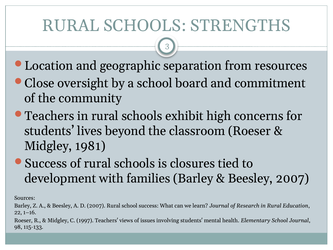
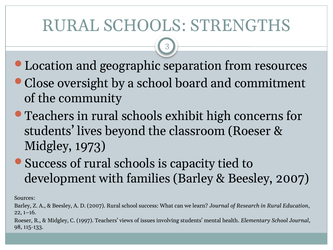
1981: 1981 -> 1973 (90, 146)
closures: closures -> capacity (193, 163)
